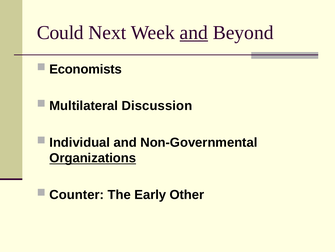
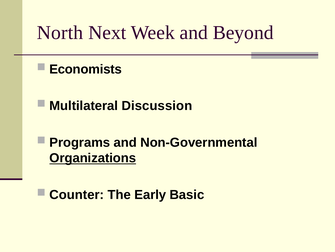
Could: Could -> North (60, 32)
and underline: present -> none (194, 32)
Individual: Individual -> Programs (80, 142)
Other: Other -> Basic (187, 194)
